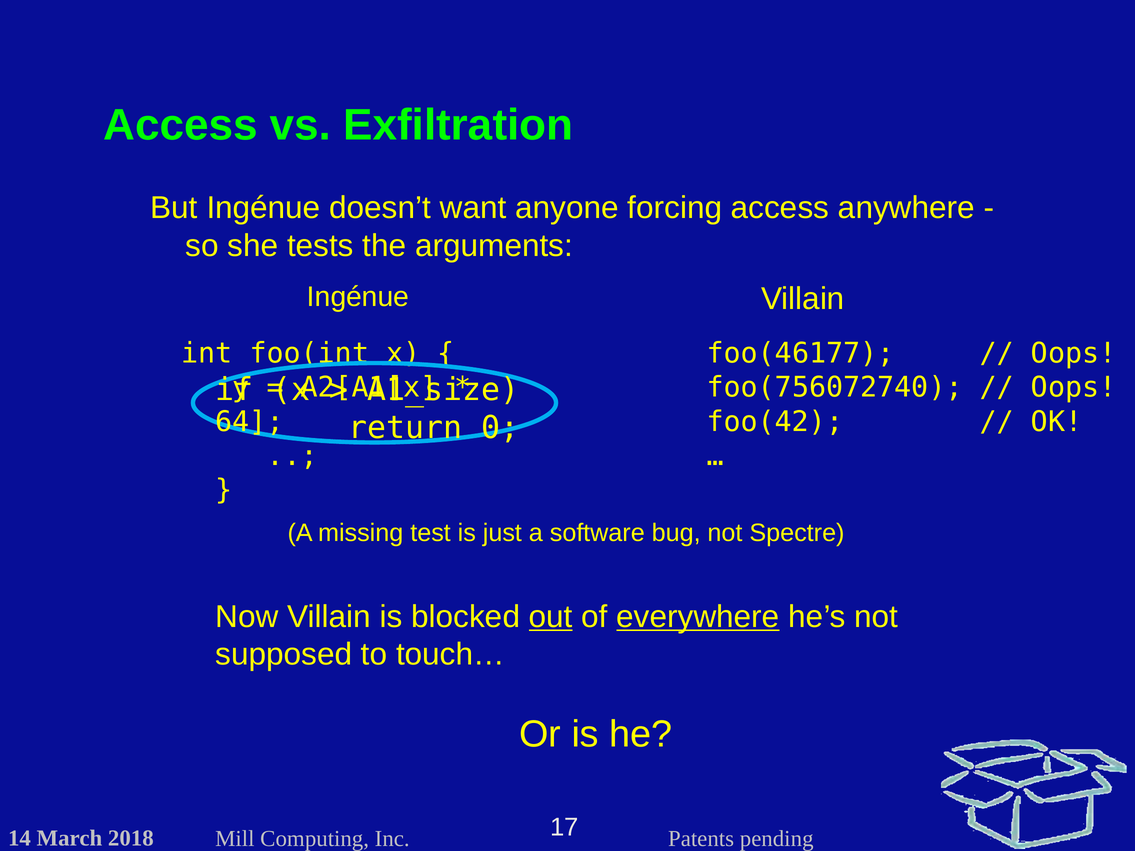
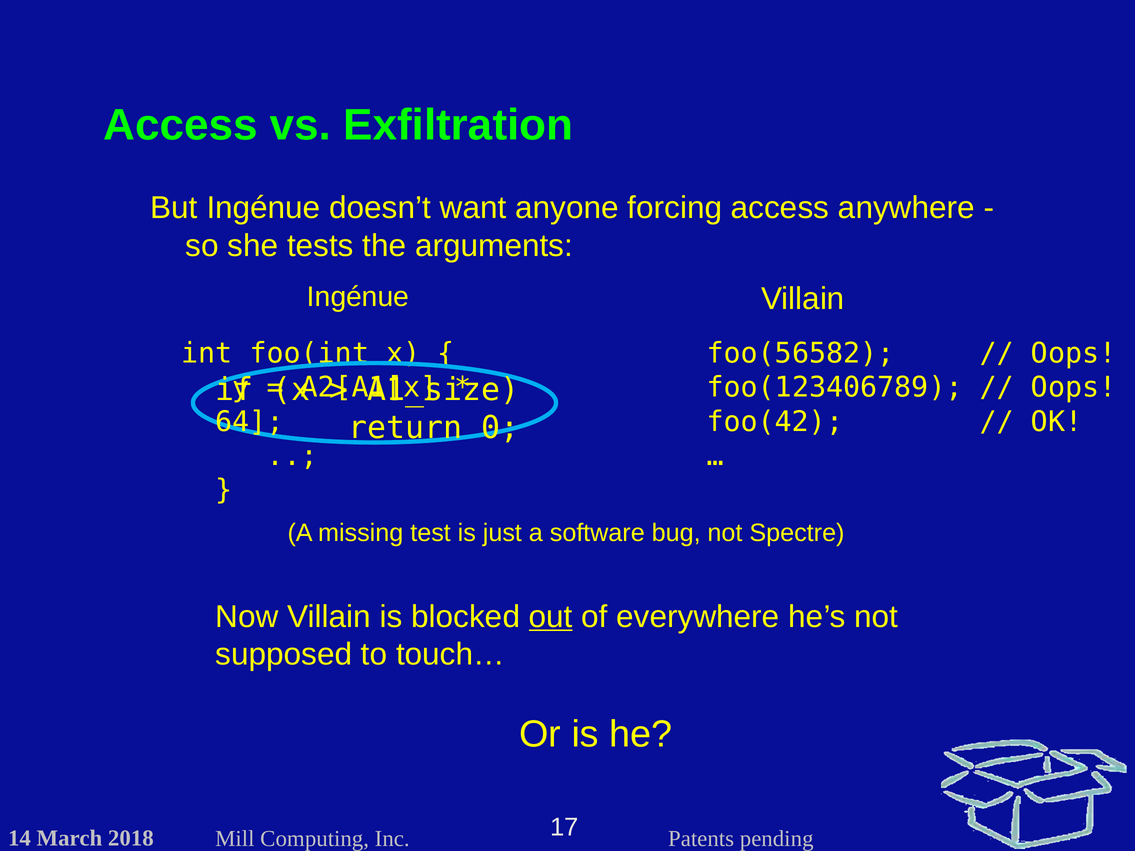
foo(46177: foo(46177 -> foo(56582 (801, 354)
foo(756072740: foo(756072740 -> foo(123406789 (835, 388)
everywhere underline: present -> none (698, 617)
